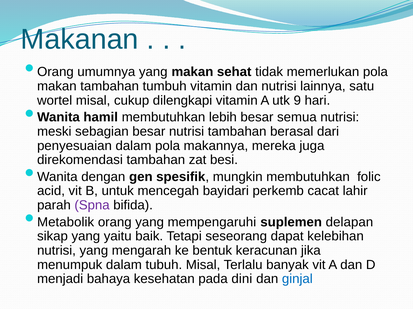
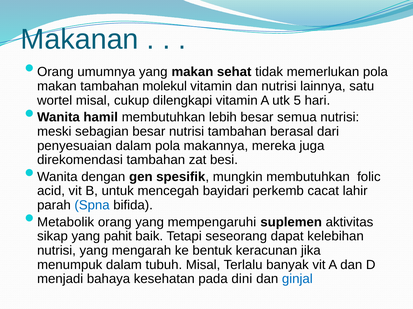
tumbuh: tumbuh -> molekul (165, 86)
9: 9 -> 5 (297, 101)
Spna colour: purple -> blue (92, 206)
delapan: delapan -> aktivitas (350, 223)
yaitu: yaitu -> pahit (118, 237)
